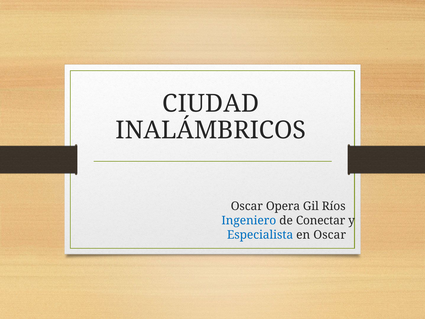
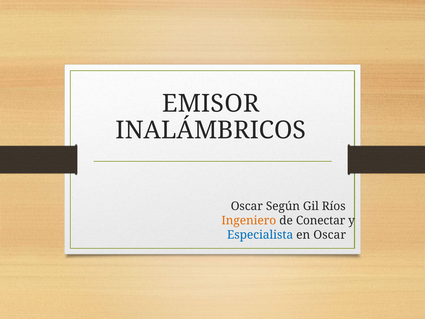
CIUDAD: CIUDAD -> EMISOR (211, 104)
Opera: Opera -> Según (283, 206)
Ingeniero colour: blue -> orange (249, 220)
